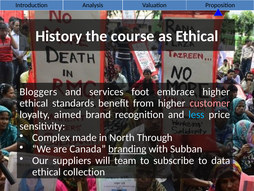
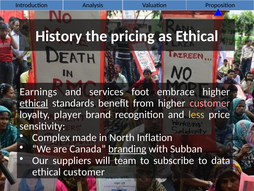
course: course -> pricing (133, 36)
Bloggers: Bloggers -> Earnings (38, 92)
ethical underline: none -> present (34, 103)
aimed: aimed -> player (68, 114)
less colour: light blue -> yellow (196, 114)
Through: Through -> Inflation (155, 137)
ethical collection: collection -> customer (84, 172)
